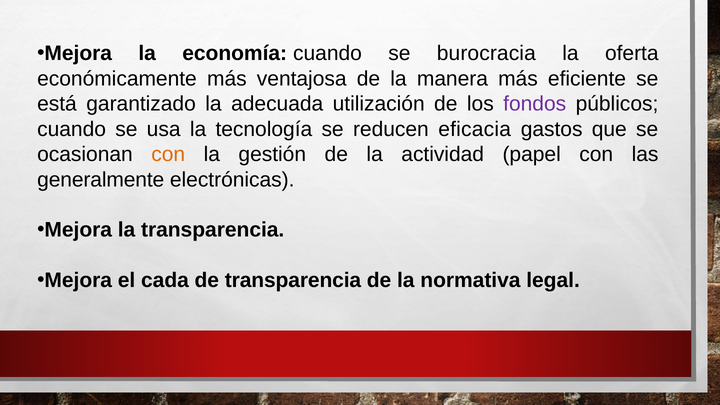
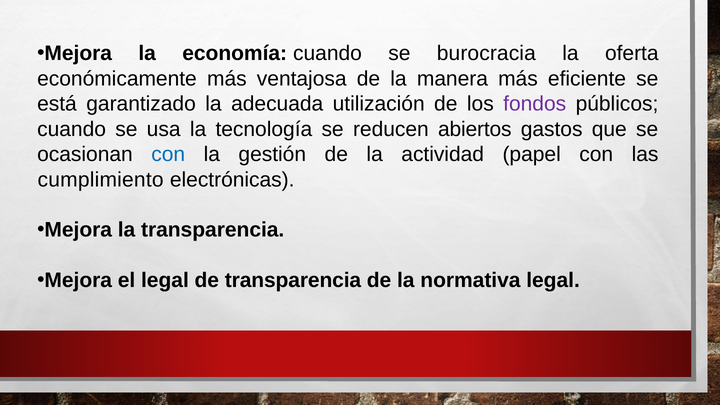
eficacia: eficacia -> abiertos (475, 129)
con colour: orange -> blue (168, 154)
generalmente: generalmente -> cumplimiento (101, 180)
el cada: cada -> legal (165, 280)
